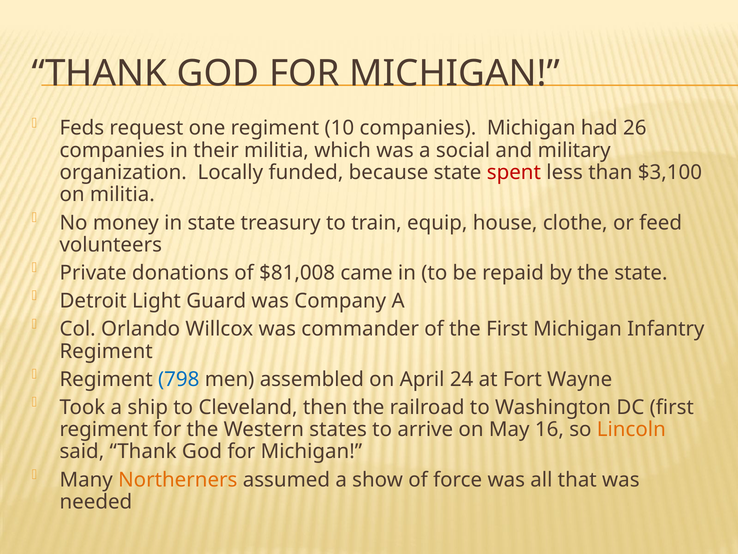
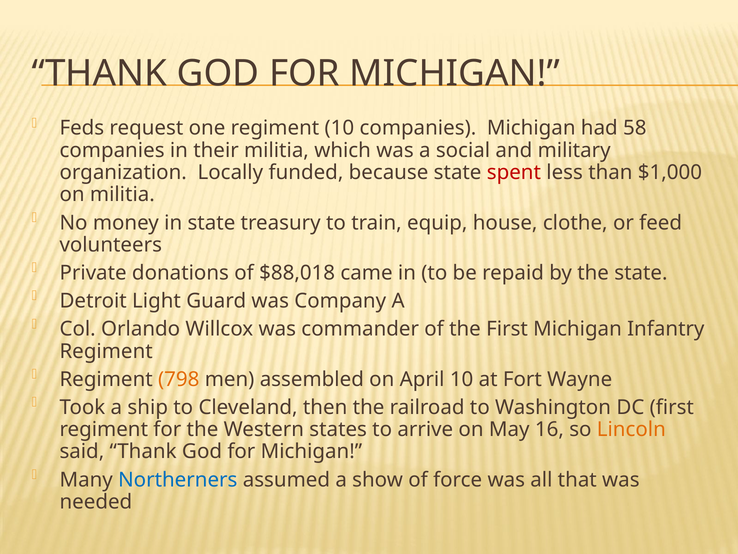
26: 26 -> 58 (635, 128)
$3,100: $3,100 -> $1,000 (670, 172)
$81,008: $81,008 -> $88,018 (297, 273)
798 colour: blue -> orange (179, 379)
April 24: 24 -> 10 (462, 379)
Northerners colour: orange -> blue (178, 479)
